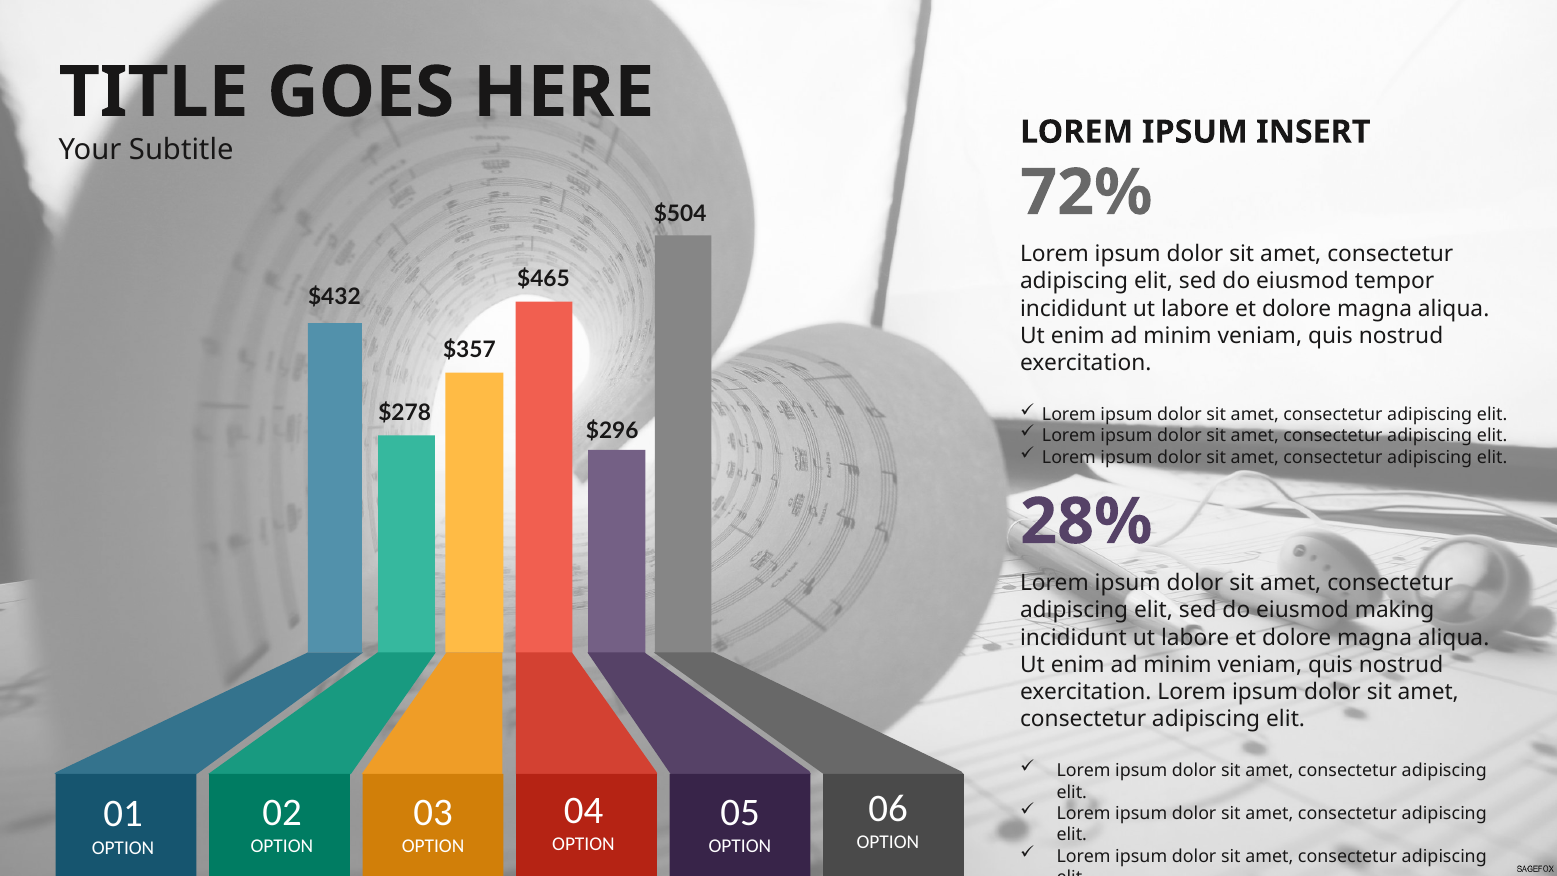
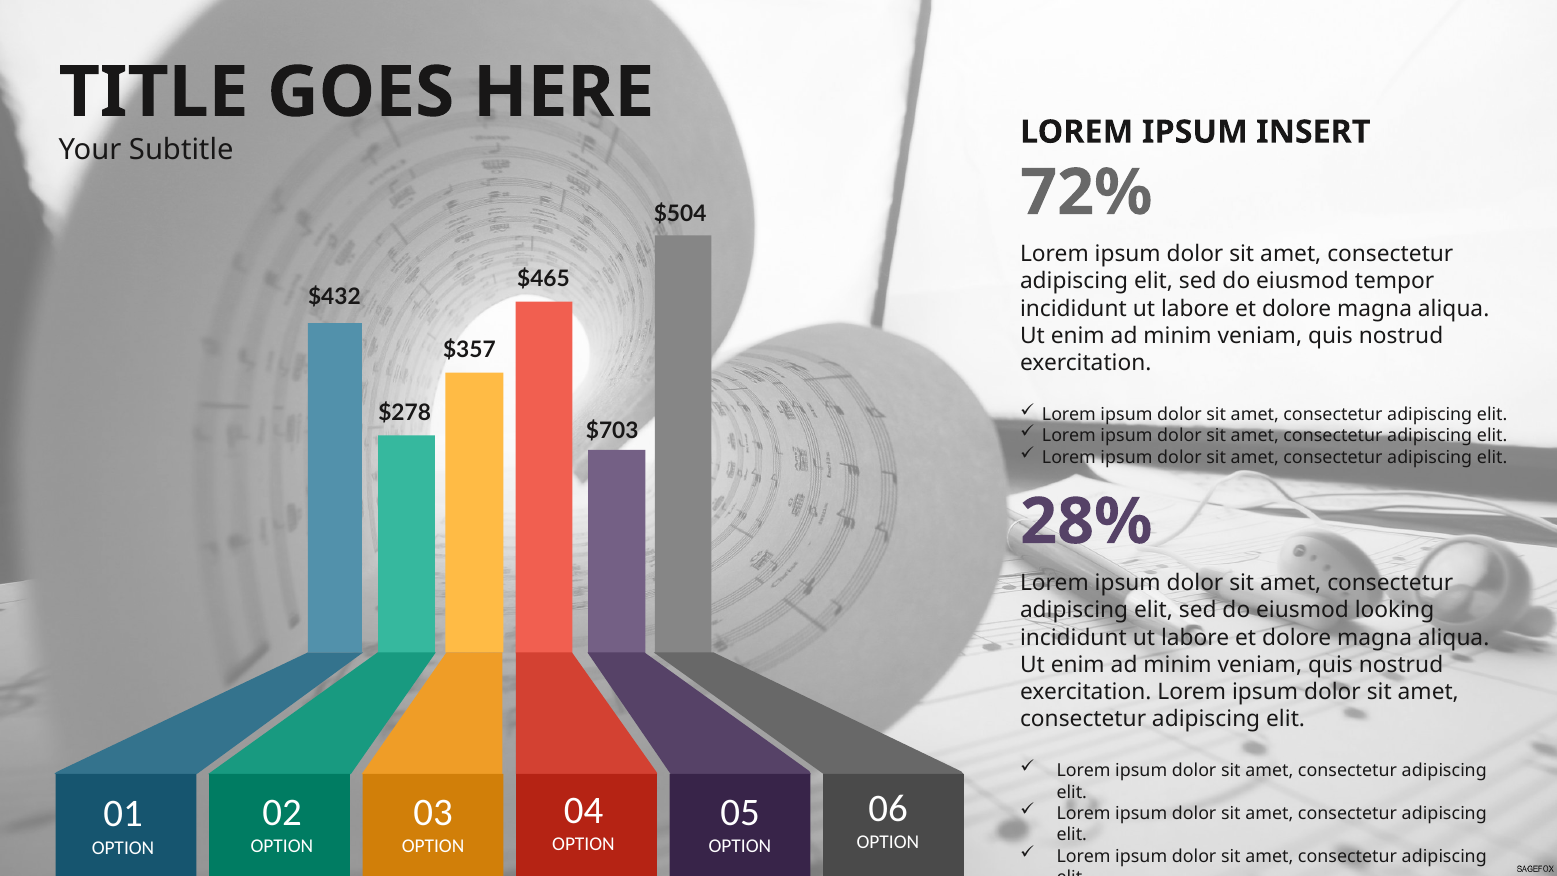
$296: $296 -> $703 (612, 431)
making: making -> looking (1395, 610)
